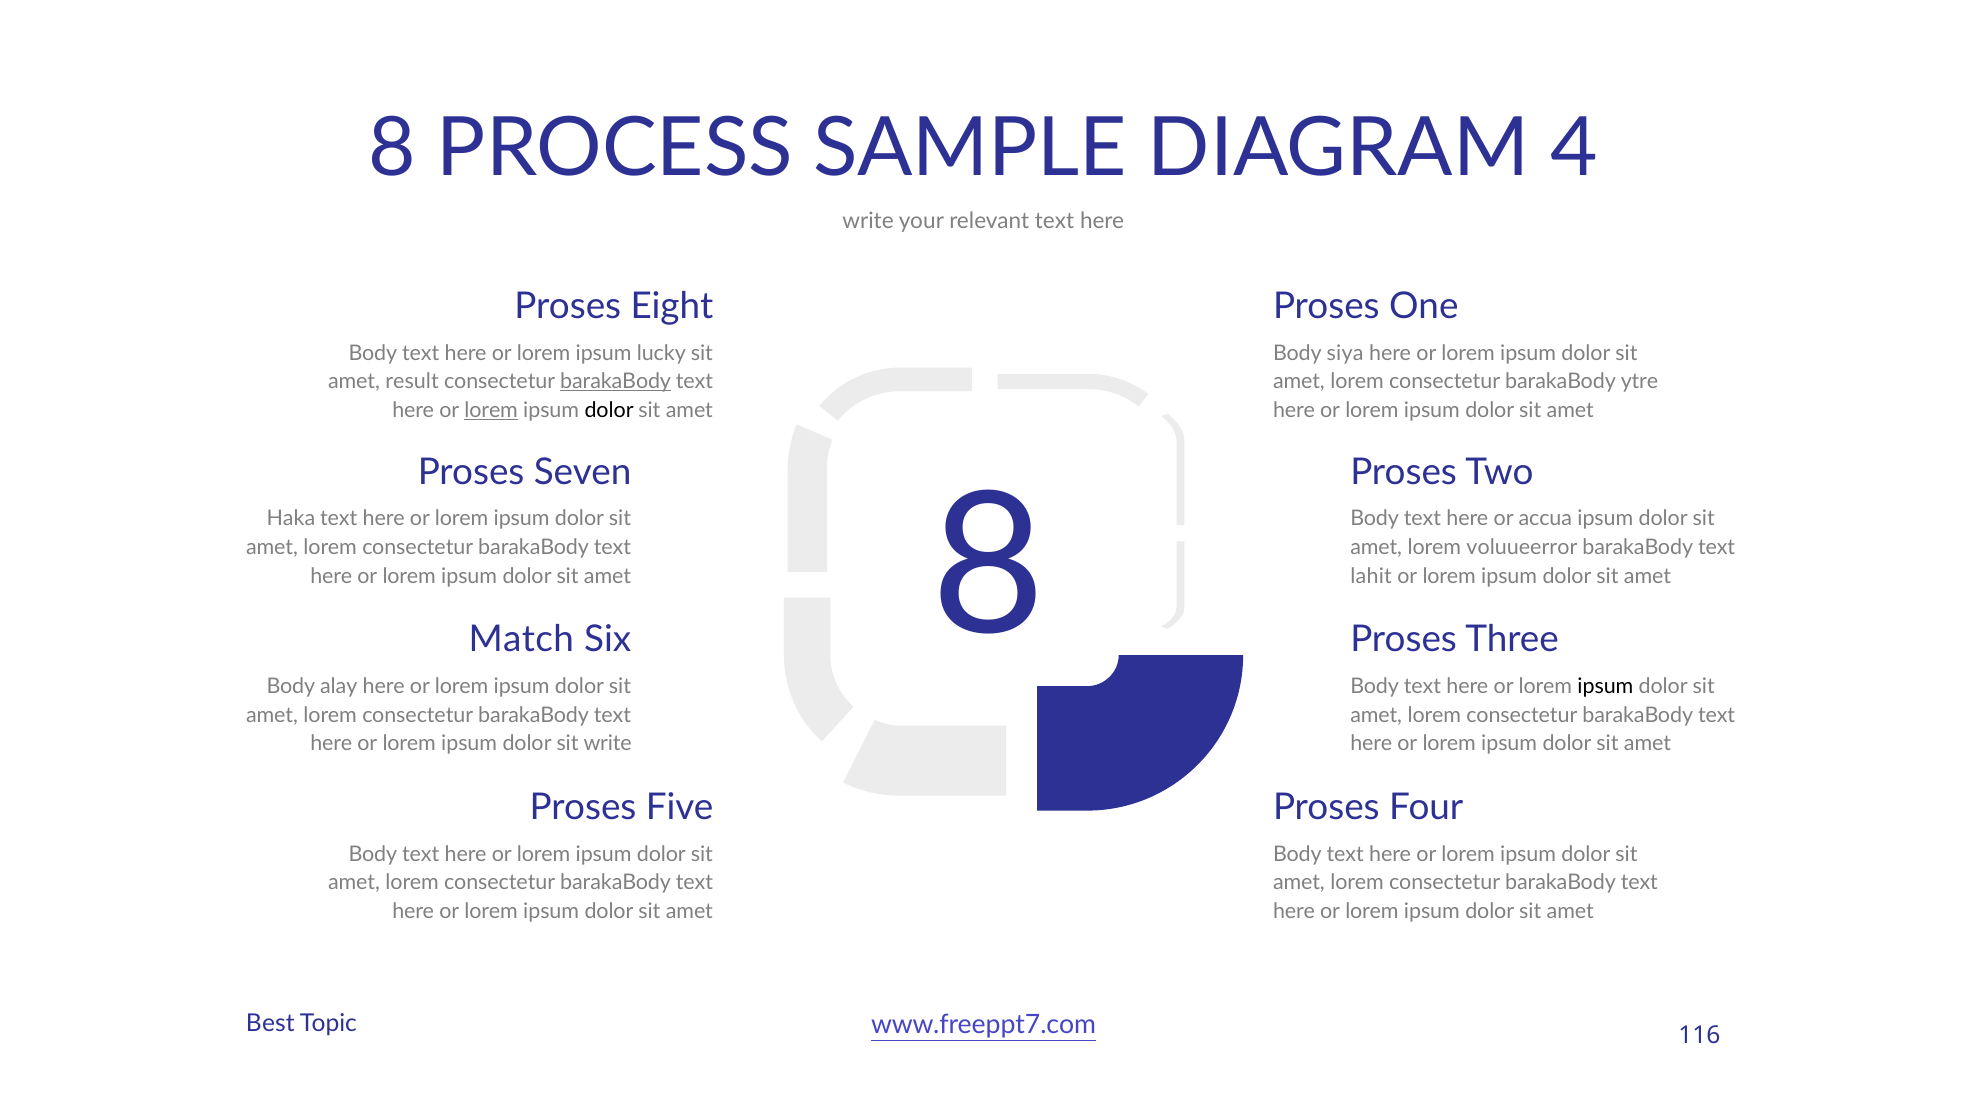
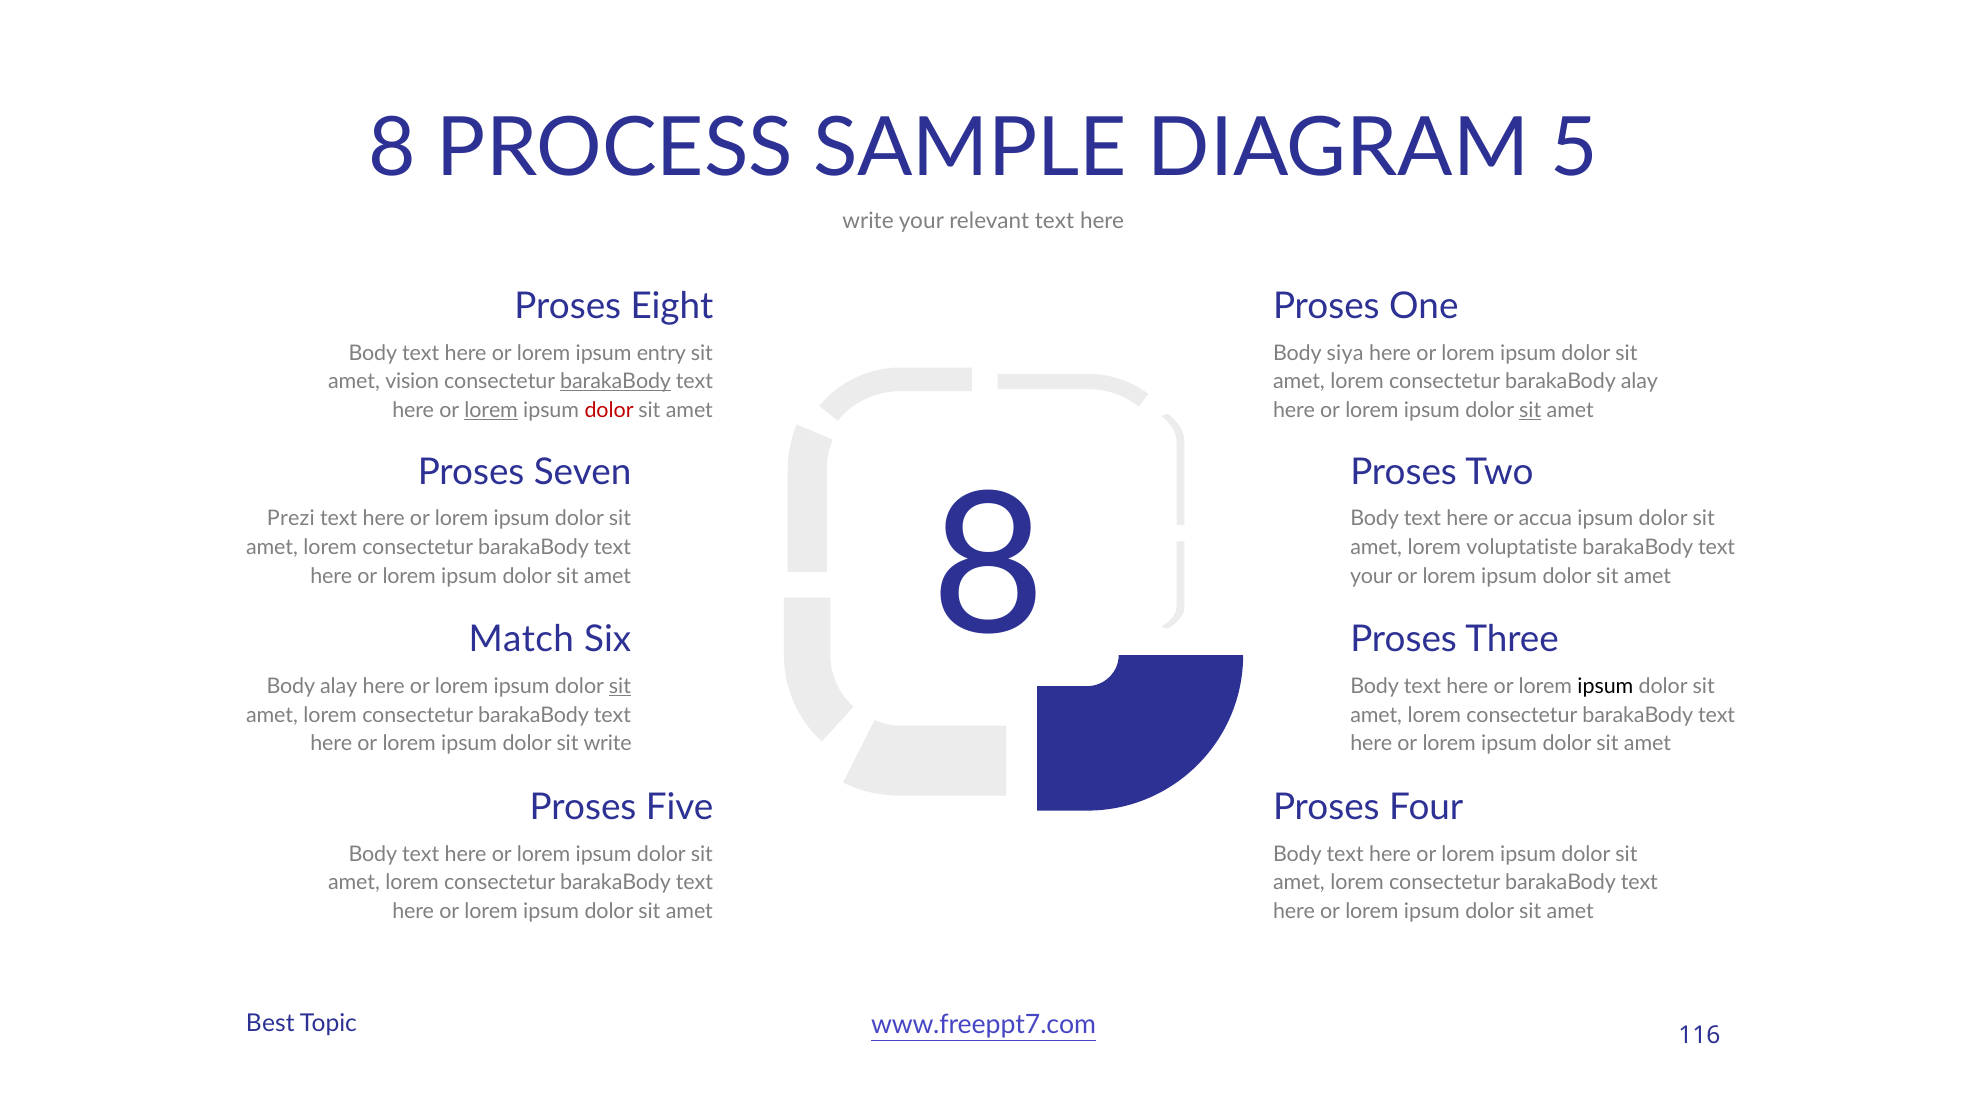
4: 4 -> 5 (1574, 149)
lucky: lucky -> entry (661, 353)
result: result -> vision (412, 382)
barakaBody ytre: ytre -> alay (1639, 382)
dolor colour: black -> red (609, 410)
sit underline: none -> present (1530, 410)
Haka: Haka -> Prezi (291, 519)
voluueerror: voluueerror -> voluptatiste (1522, 548)
lahit: lahit -> your (1371, 576)
sit underline: none -> present (620, 687)
